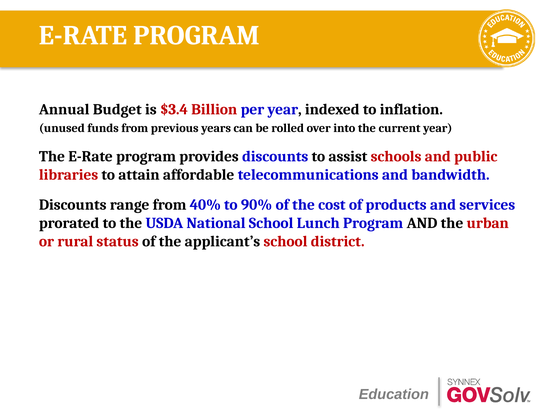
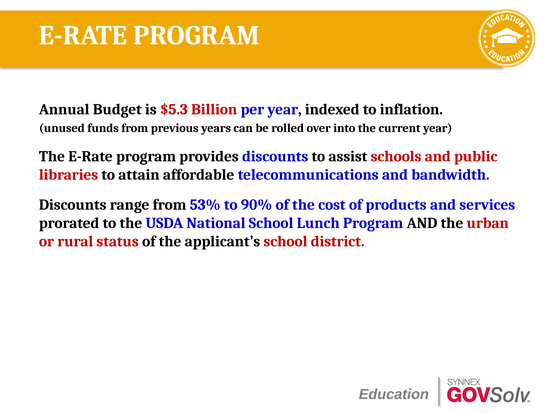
$3.4: $3.4 -> $5.3 (174, 109)
40%: 40% -> 53% (205, 205)
